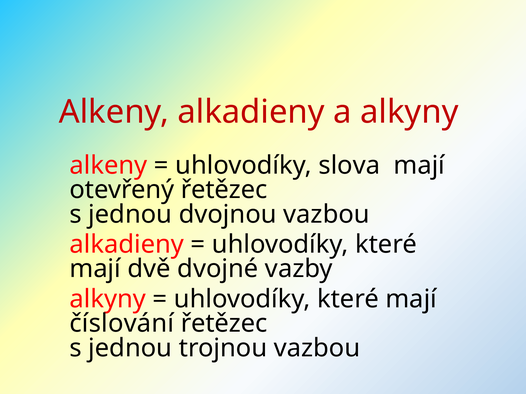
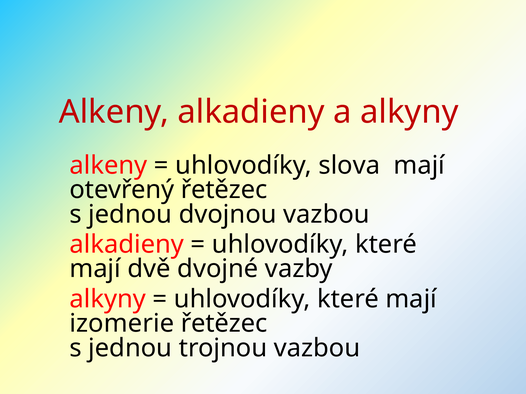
číslování: číslování -> izomerie (122, 324)
